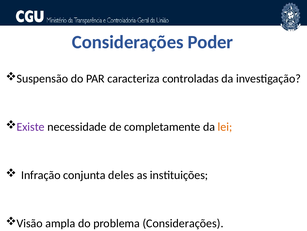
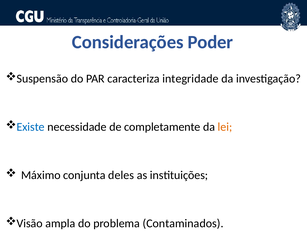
controladas: controladas -> integridade (190, 78)
Existe colour: purple -> blue (31, 127)
Infração: Infração -> Máximo (41, 175)
problema Considerações: Considerações -> Contaminados (183, 223)
